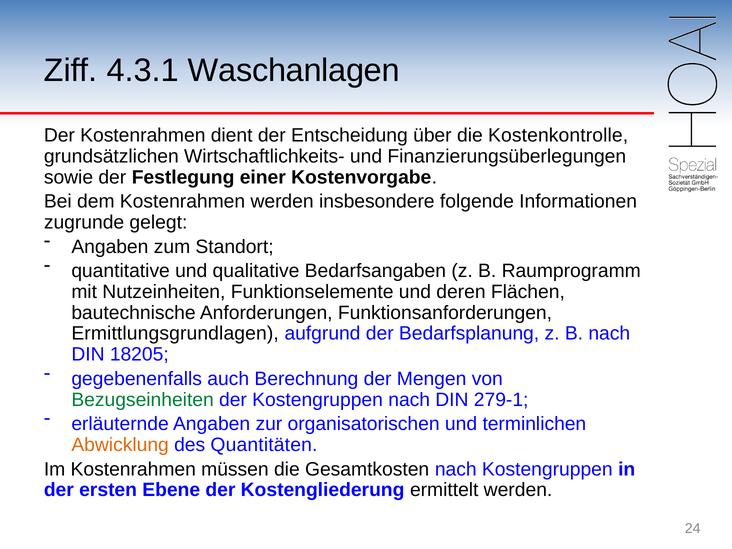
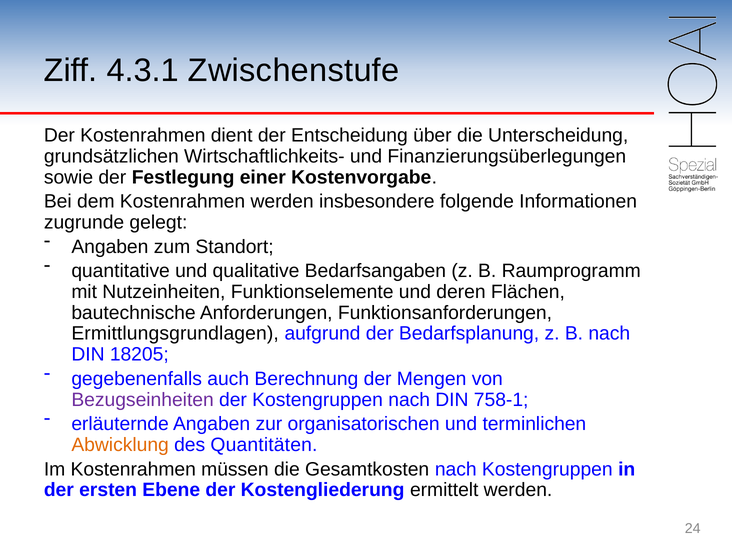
Waschanlagen: Waschanlagen -> Zwischenstufe (294, 71)
Kostenkontrolle: Kostenkontrolle -> Unterscheidung (558, 135)
Bezugseinheiten colour: green -> purple (143, 400)
279-1: 279-1 -> 758-1 (501, 400)
